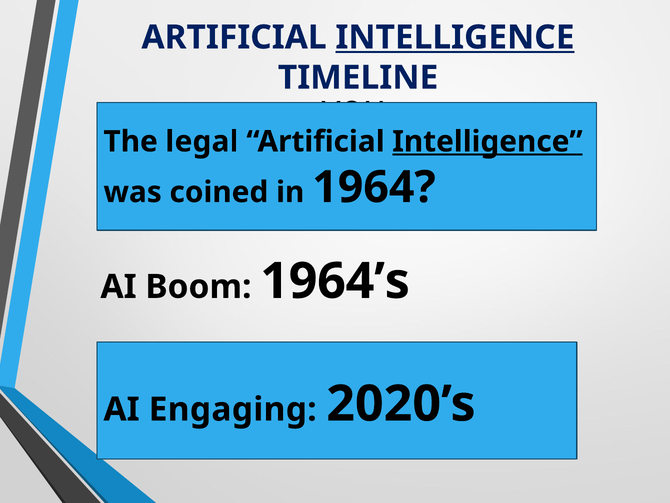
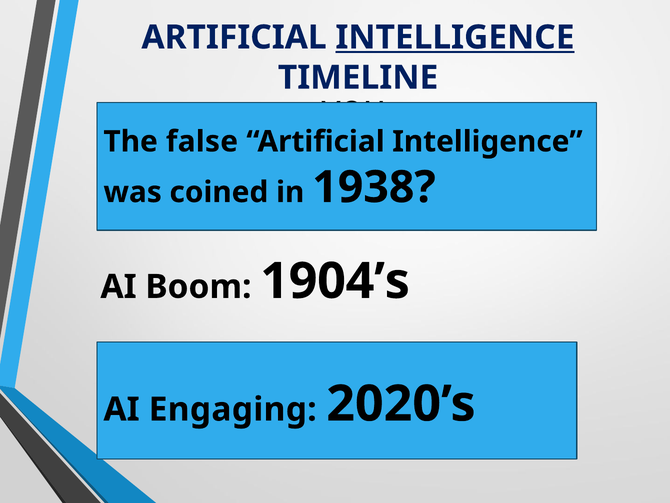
legal: legal -> false (202, 141)
Intelligence underline: present -> none (487, 141)
1964: 1964 -> 1938 (374, 187)
1964’s: 1964’s -> 1904’s (335, 281)
